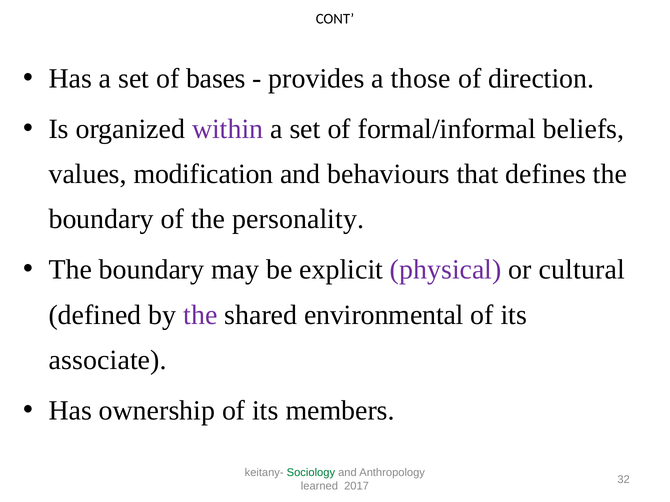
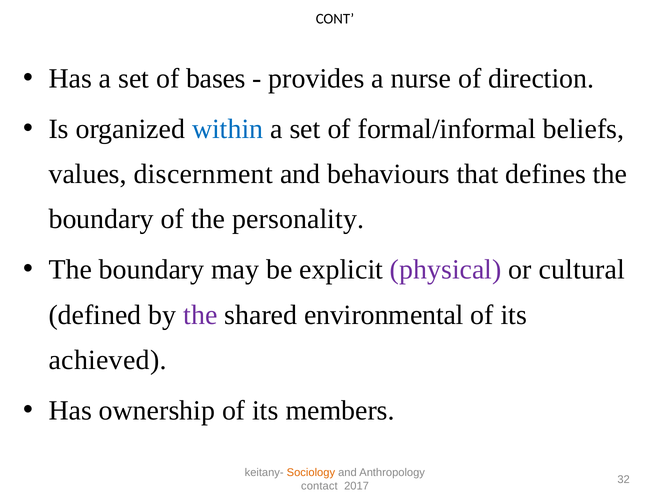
those: those -> nurse (421, 78)
within colour: purple -> blue (228, 129)
modification: modification -> discernment (203, 174)
associate: associate -> achieved (108, 360)
Sociology colour: green -> orange (311, 473)
learned: learned -> contact (319, 487)
